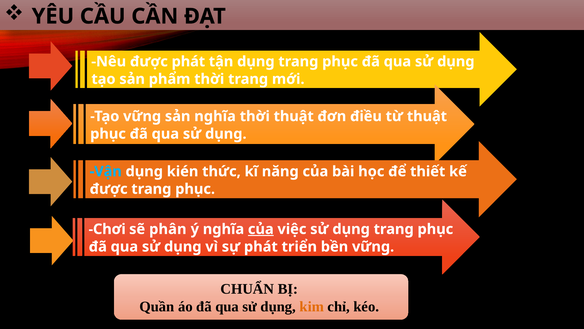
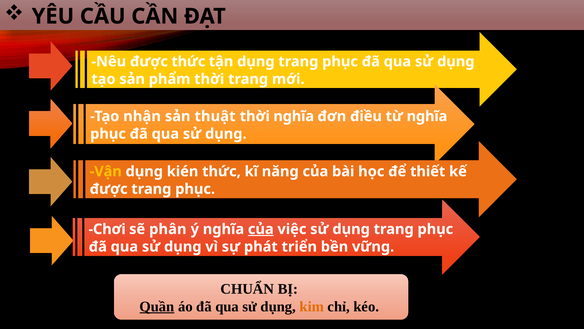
được phát: phát -> thức (188, 61)
vững: vững -> nhận (142, 116)
sản nghĩa: nghĩa -> thuật (215, 116)
thời thuật: thuật -> nghĩa (294, 116)
từ thuật: thuật -> nghĩa (427, 116)
Vận colour: light blue -> yellow (106, 171)
Quần underline: none -> present (157, 306)
